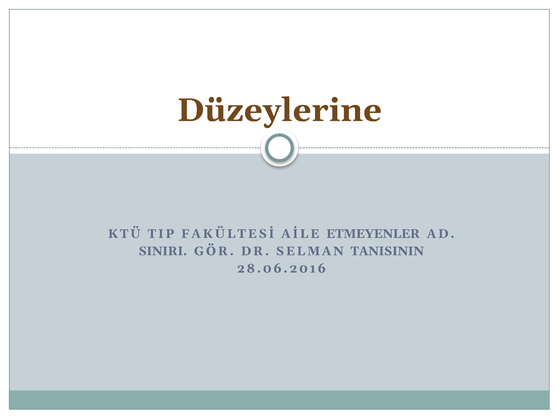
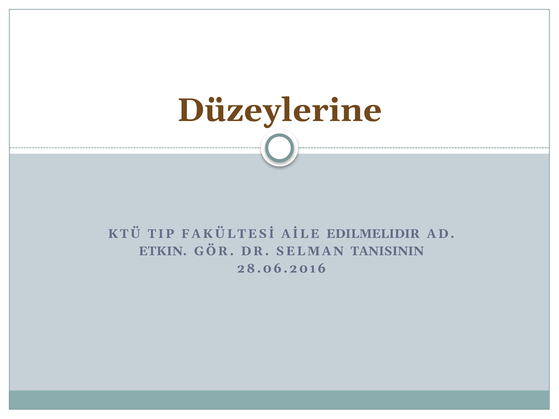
ETMEYENLER: ETMEYENLER -> EDILMELIDIR (373, 234)
SINIRI: SINIRI -> ETKIN (163, 251)
